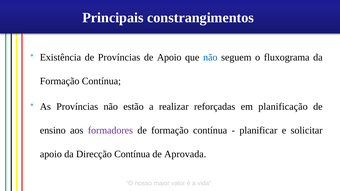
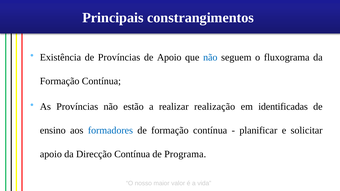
reforçadas: reforçadas -> realização (215, 107)
planificação: planificação -> identificadas (283, 107)
formadores colour: purple -> blue (110, 131)
Aprovada: Aprovada -> Programa (185, 154)
